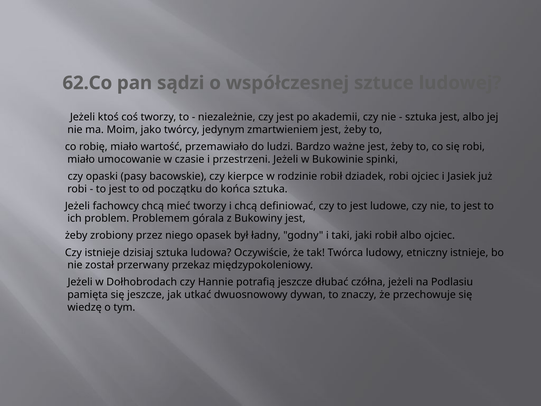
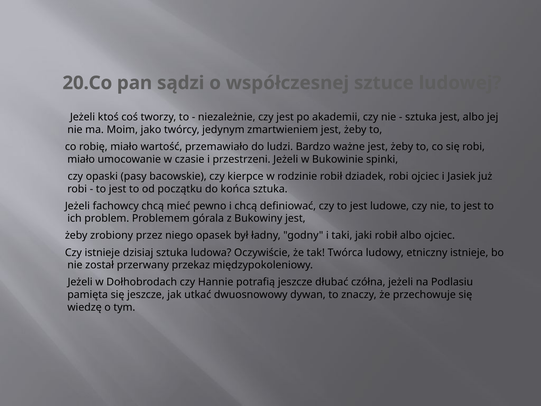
62.Co: 62.Co -> 20.Co (87, 83)
mieć tworzy: tworzy -> pewno (210, 206)
